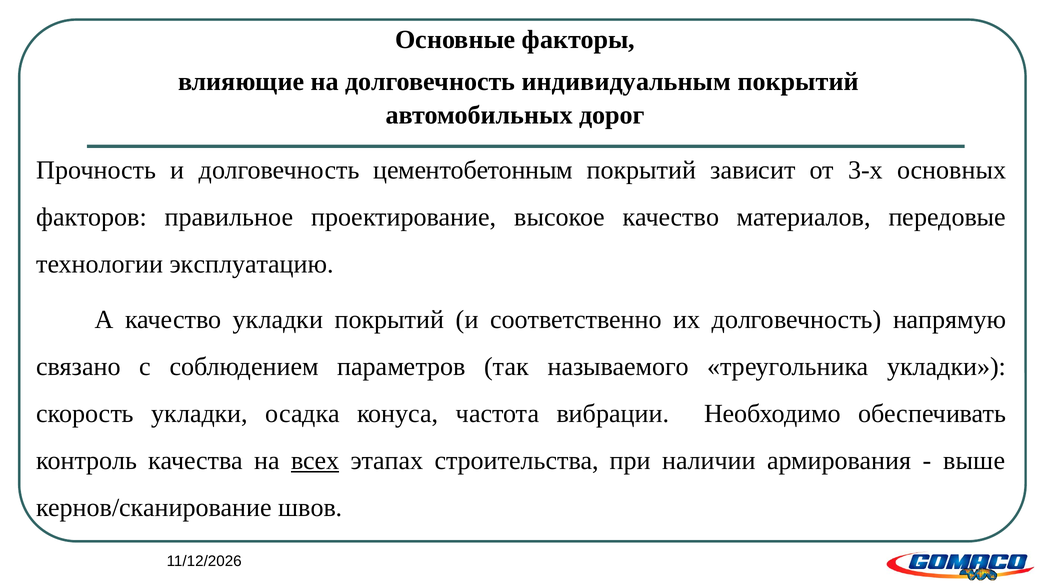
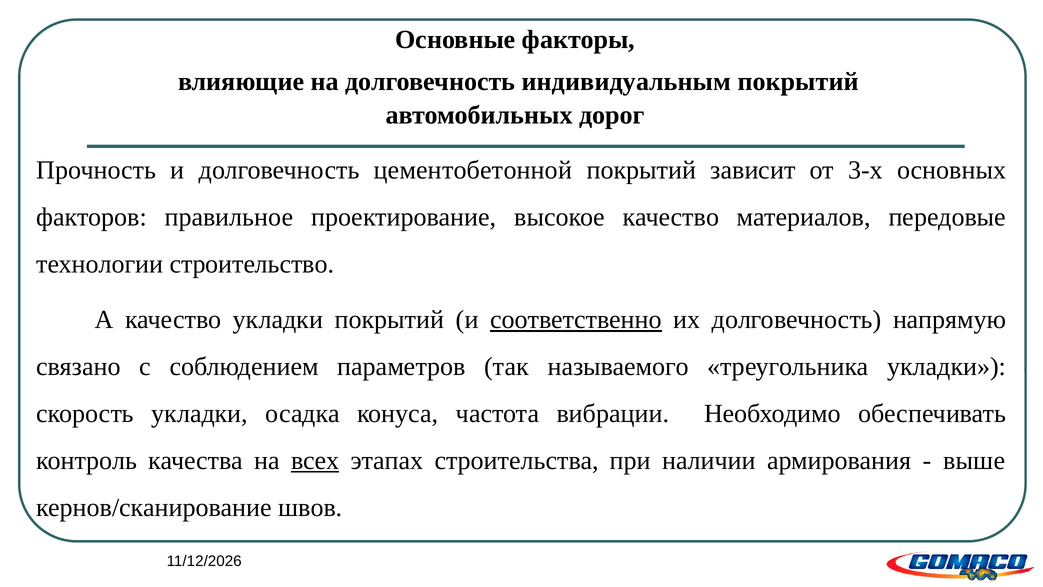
цементобетонным: цементобетонным -> цементобетонной (473, 170)
эксплуатацию: эксплуатацию -> строительство (252, 264)
соответственно underline: none -> present (576, 320)
